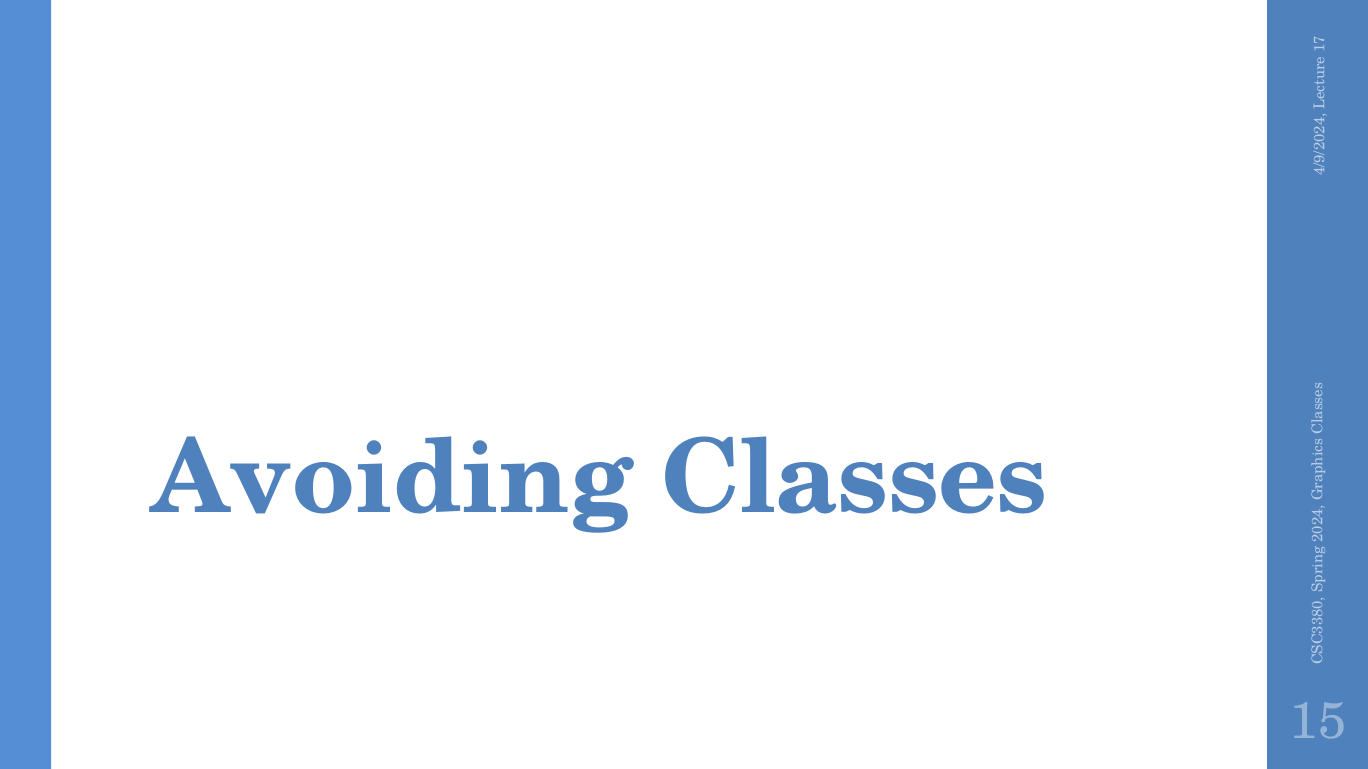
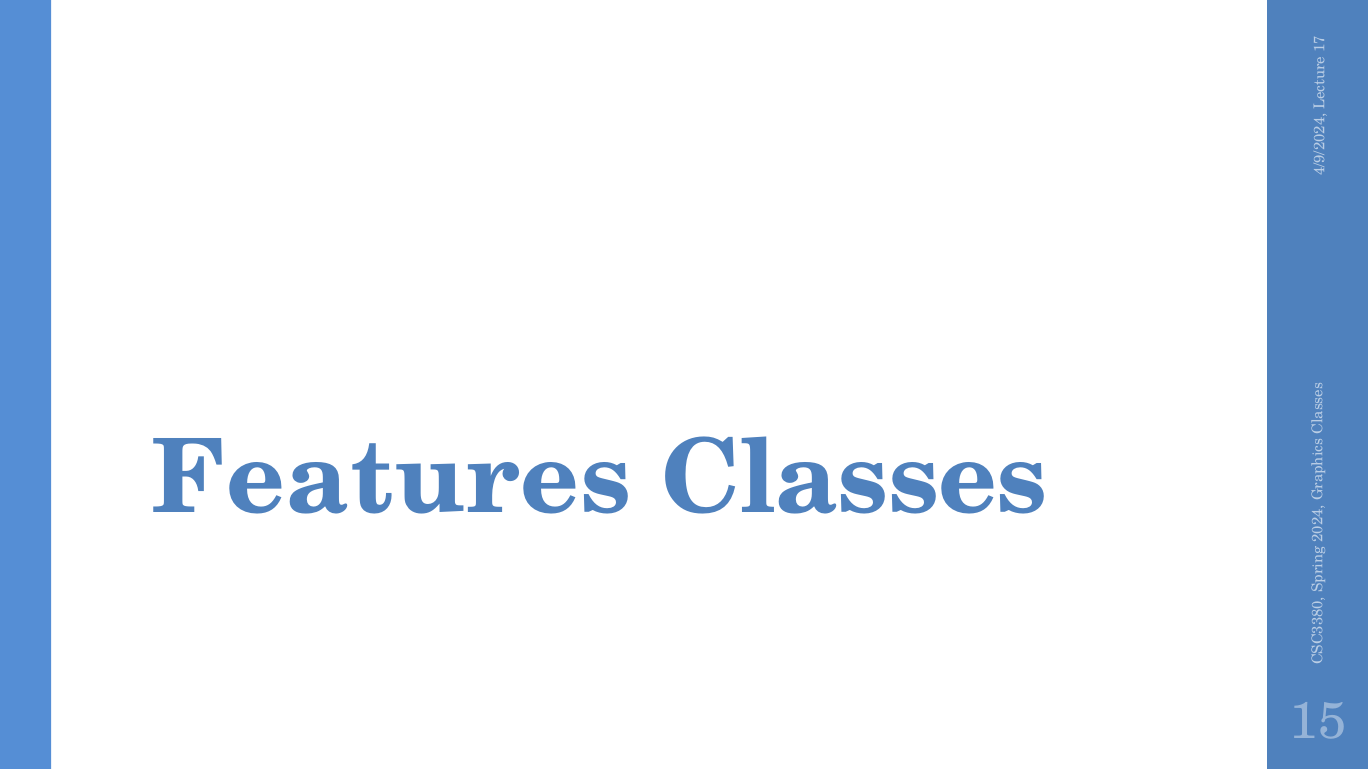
Avoiding: Avoiding -> Features (392, 479)
